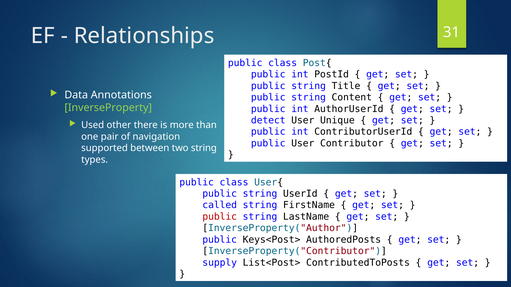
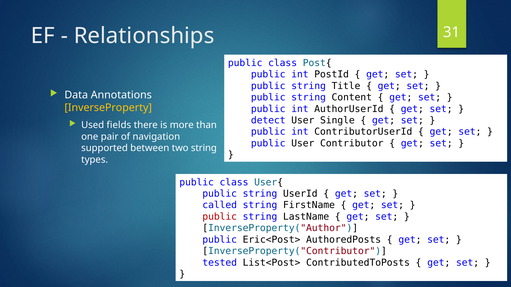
InverseProperty colour: light green -> yellow (108, 108)
Unique: Unique -> Single (337, 121)
other: other -> fields (119, 125)
Keys<Post>: Keys<Post> -> Eric<Post> (272, 240)
supply: supply -> tested (220, 263)
